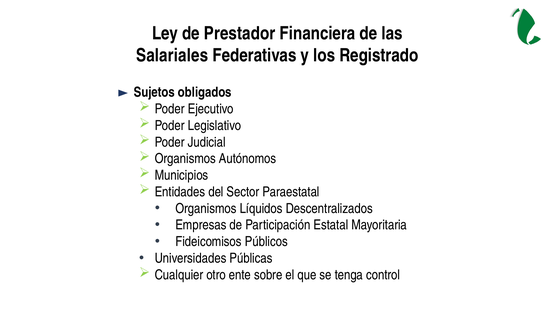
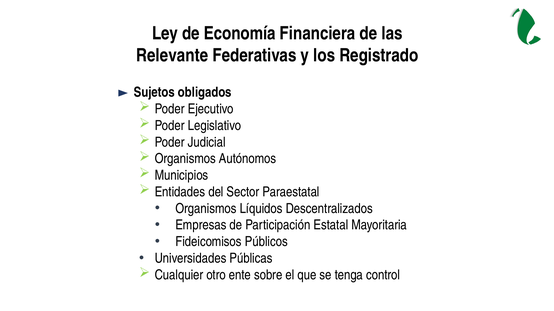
Prestador: Prestador -> Economía (240, 33)
Salariales: Salariales -> Relevante (172, 56)
